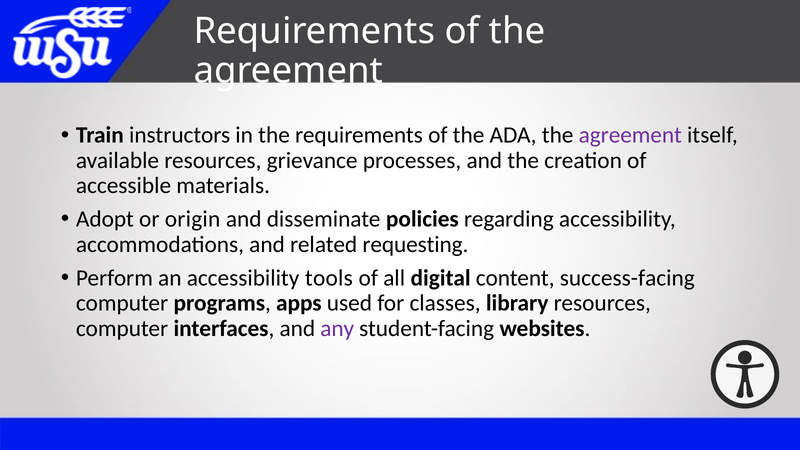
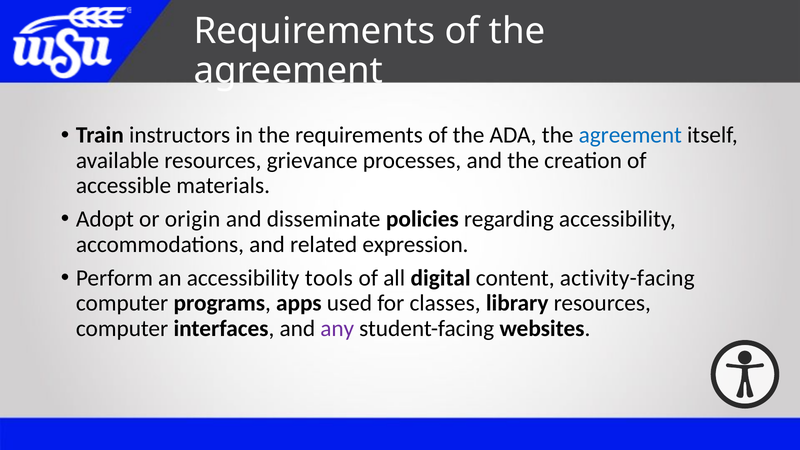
agreement colour: purple -> blue (630, 135)
requesting: requesting -> expression (415, 244)
success-facing: success-facing -> activity-facing (627, 278)
